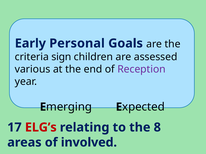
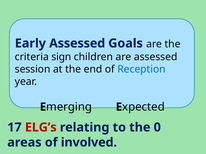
Early Personal: Personal -> Assessed (77, 43)
various: various -> session (33, 69)
Reception colour: purple -> blue (141, 69)
8: 8 -> 0 (157, 128)
